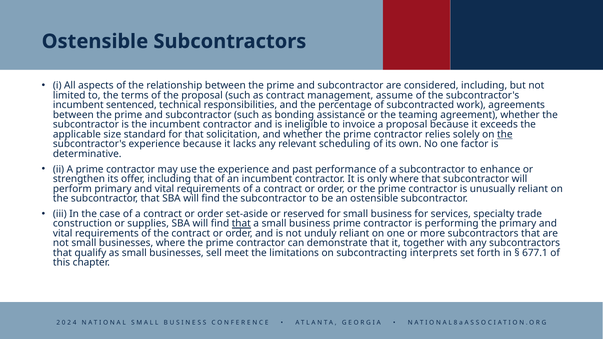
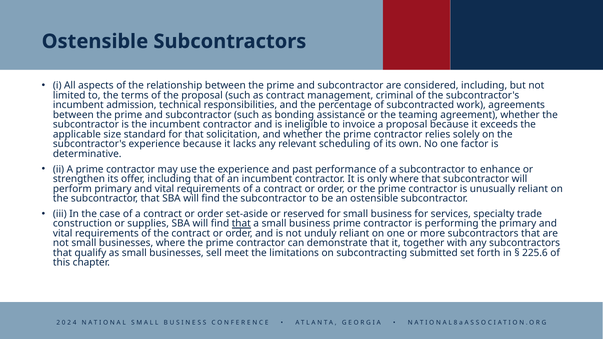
assume: assume -> criminal (395, 95)
sentenced: sentenced -> admission (131, 105)
the underline: present -> none (505, 134)
interprets: interprets -> submitted (434, 253)
677.1: 677.1 -> 225.6 (535, 253)
